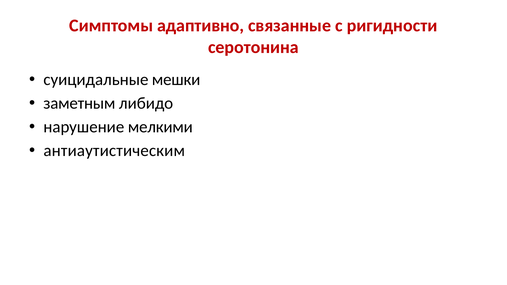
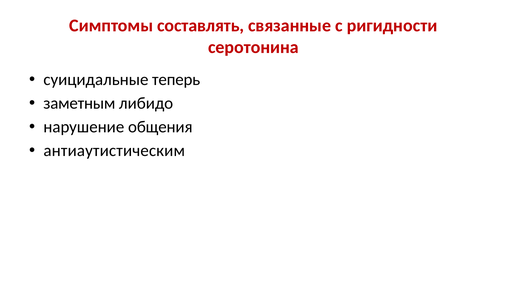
адаптивно: адаптивно -> составлять (201, 26)
мешки: мешки -> теперь (176, 80)
мелкими: мелкими -> общения (160, 127)
